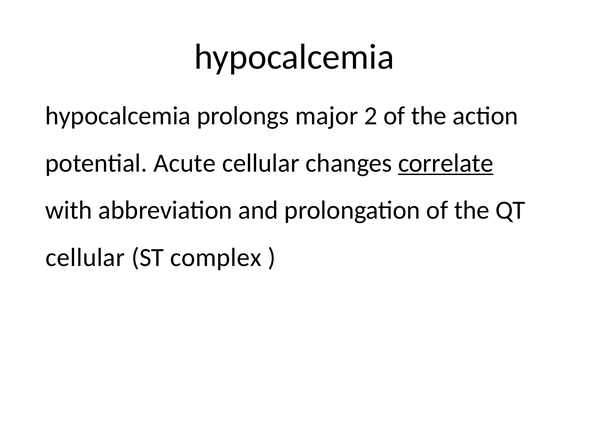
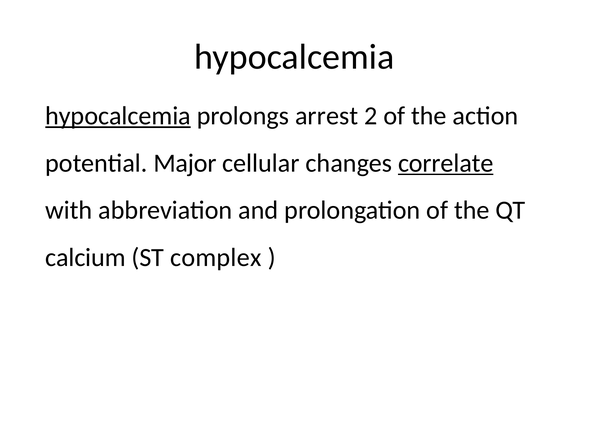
hypocalcemia underline: none -> present (118, 116)
major: major -> arrest (327, 116)
Acute: Acute -> Major (185, 163)
cellular: cellular -> calcium (85, 257)
